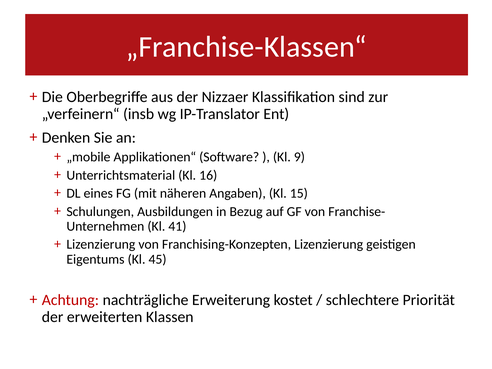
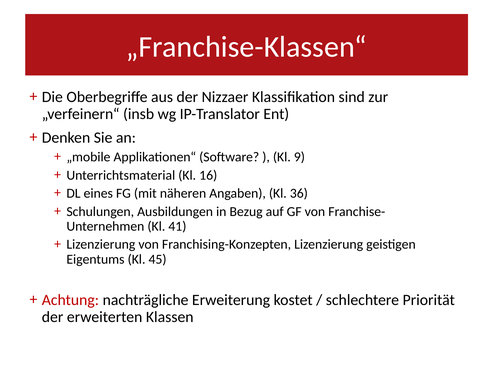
15: 15 -> 36 (299, 193)
